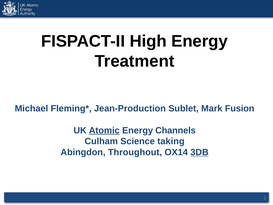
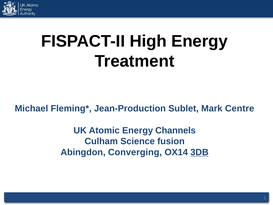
Fusion: Fusion -> Centre (240, 108)
Atomic underline: present -> none (104, 130)
taking: taking -> fusion (171, 141)
Throughout: Throughout -> Converging (135, 152)
